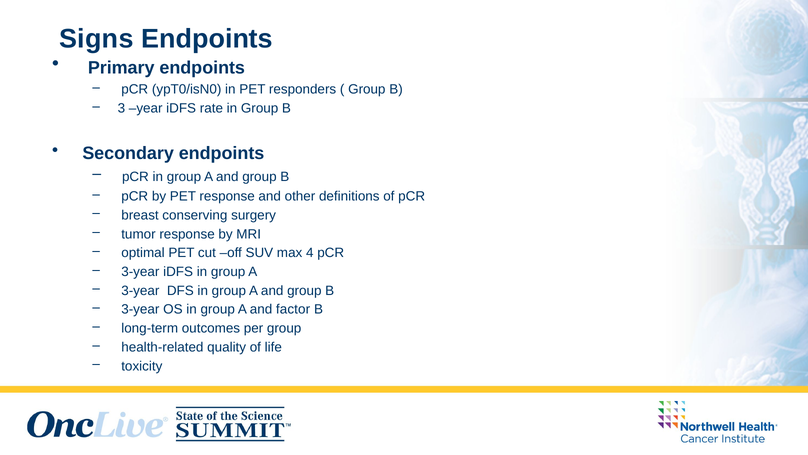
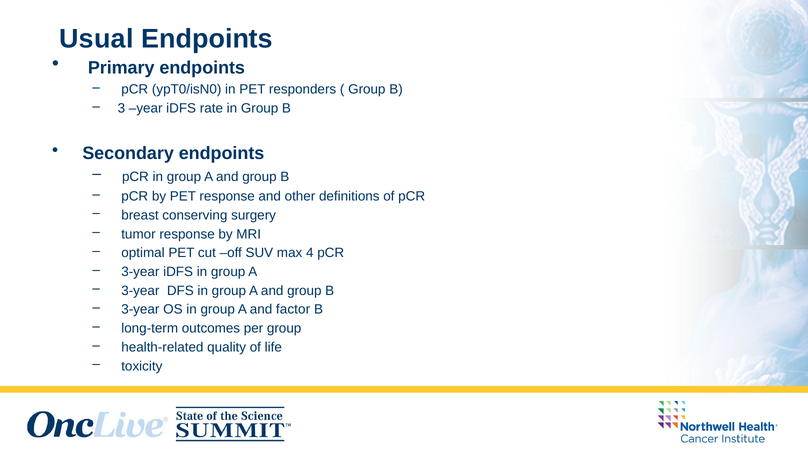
Signs: Signs -> Usual (96, 39)
